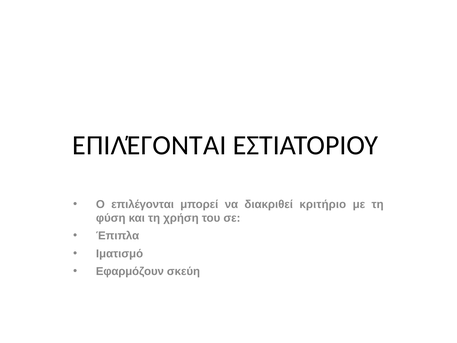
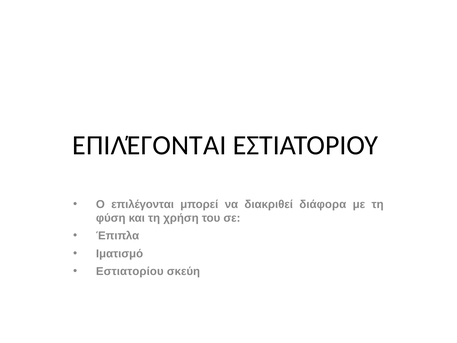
κριτήριο: κριτήριο -> διάφορα (323, 204)
Εφαρμόζουν: Εφαρμόζουν -> Εστιατορίου (130, 271)
